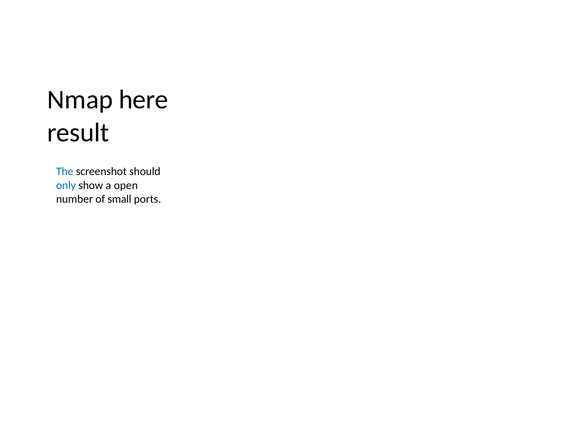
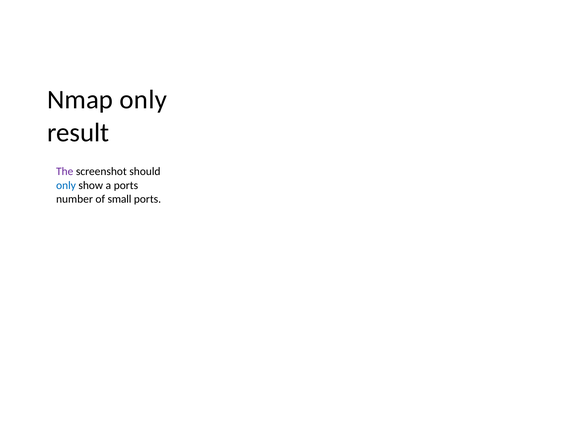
Nmap here: here -> only (143, 100)
The colour: blue -> purple (65, 171)
a open: open -> ports (126, 185)
